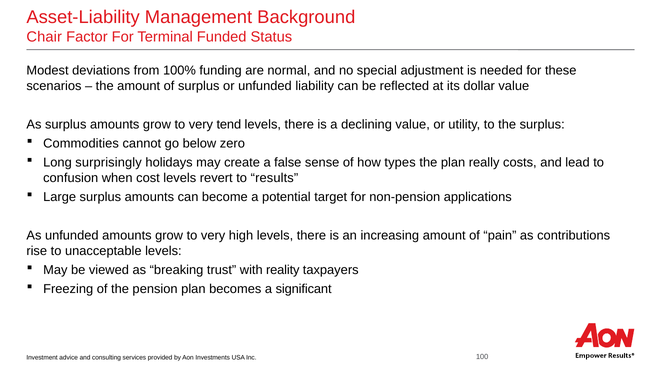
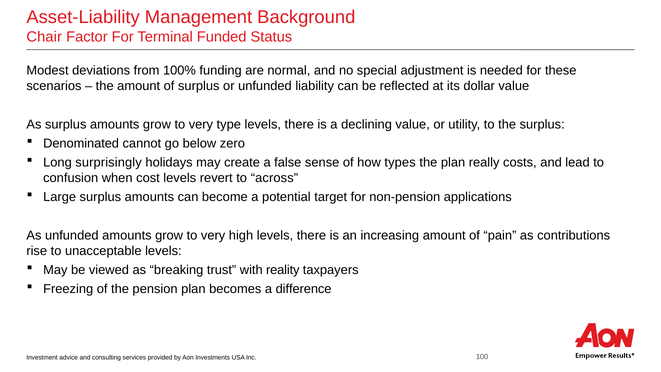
tend: tend -> type (229, 124)
Commodities: Commodities -> Denominated (81, 143)
results: results -> across (274, 178)
significant: significant -> difference (304, 289)
